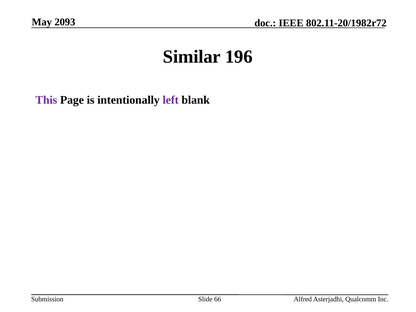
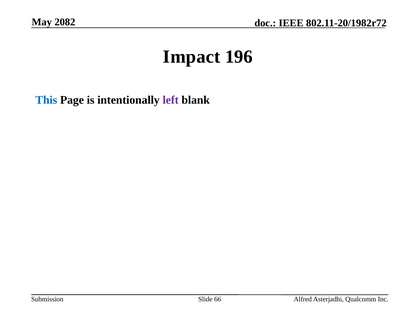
2093: 2093 -> 2082 (65, 22)
Similar: Similar -> Impact (192, 57)
This colour: purple -> blue (46, 100)
